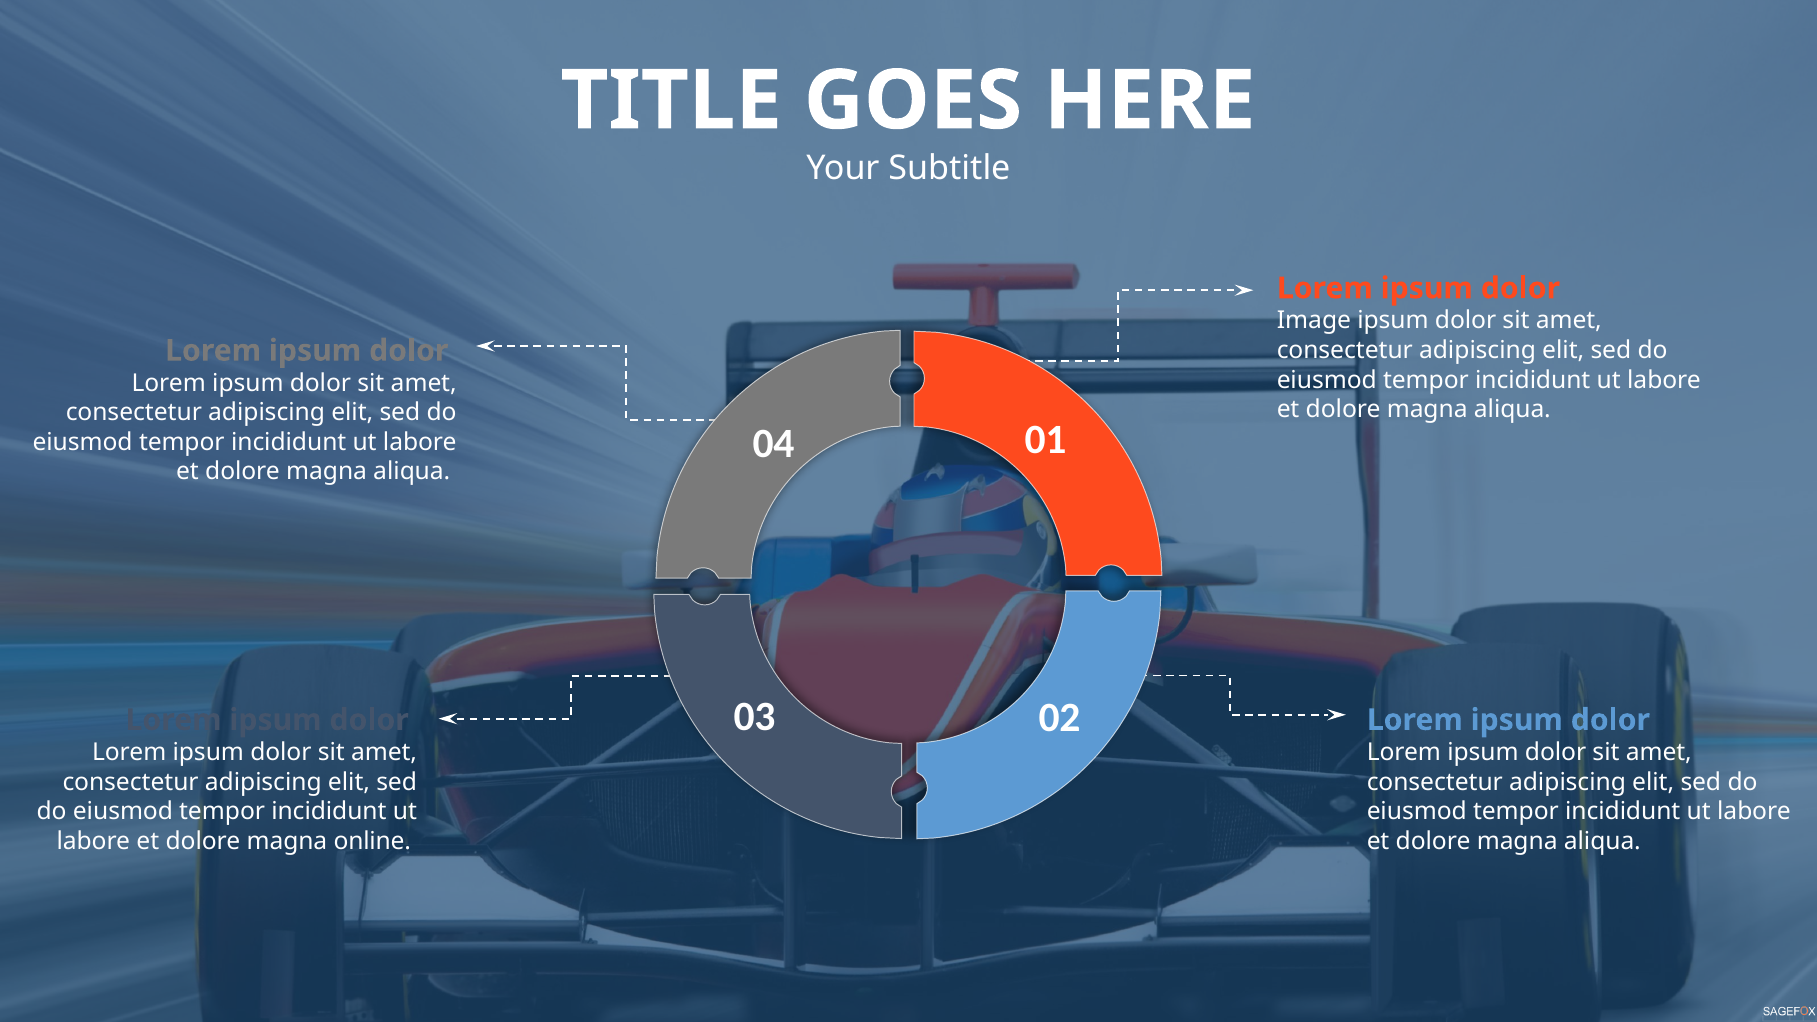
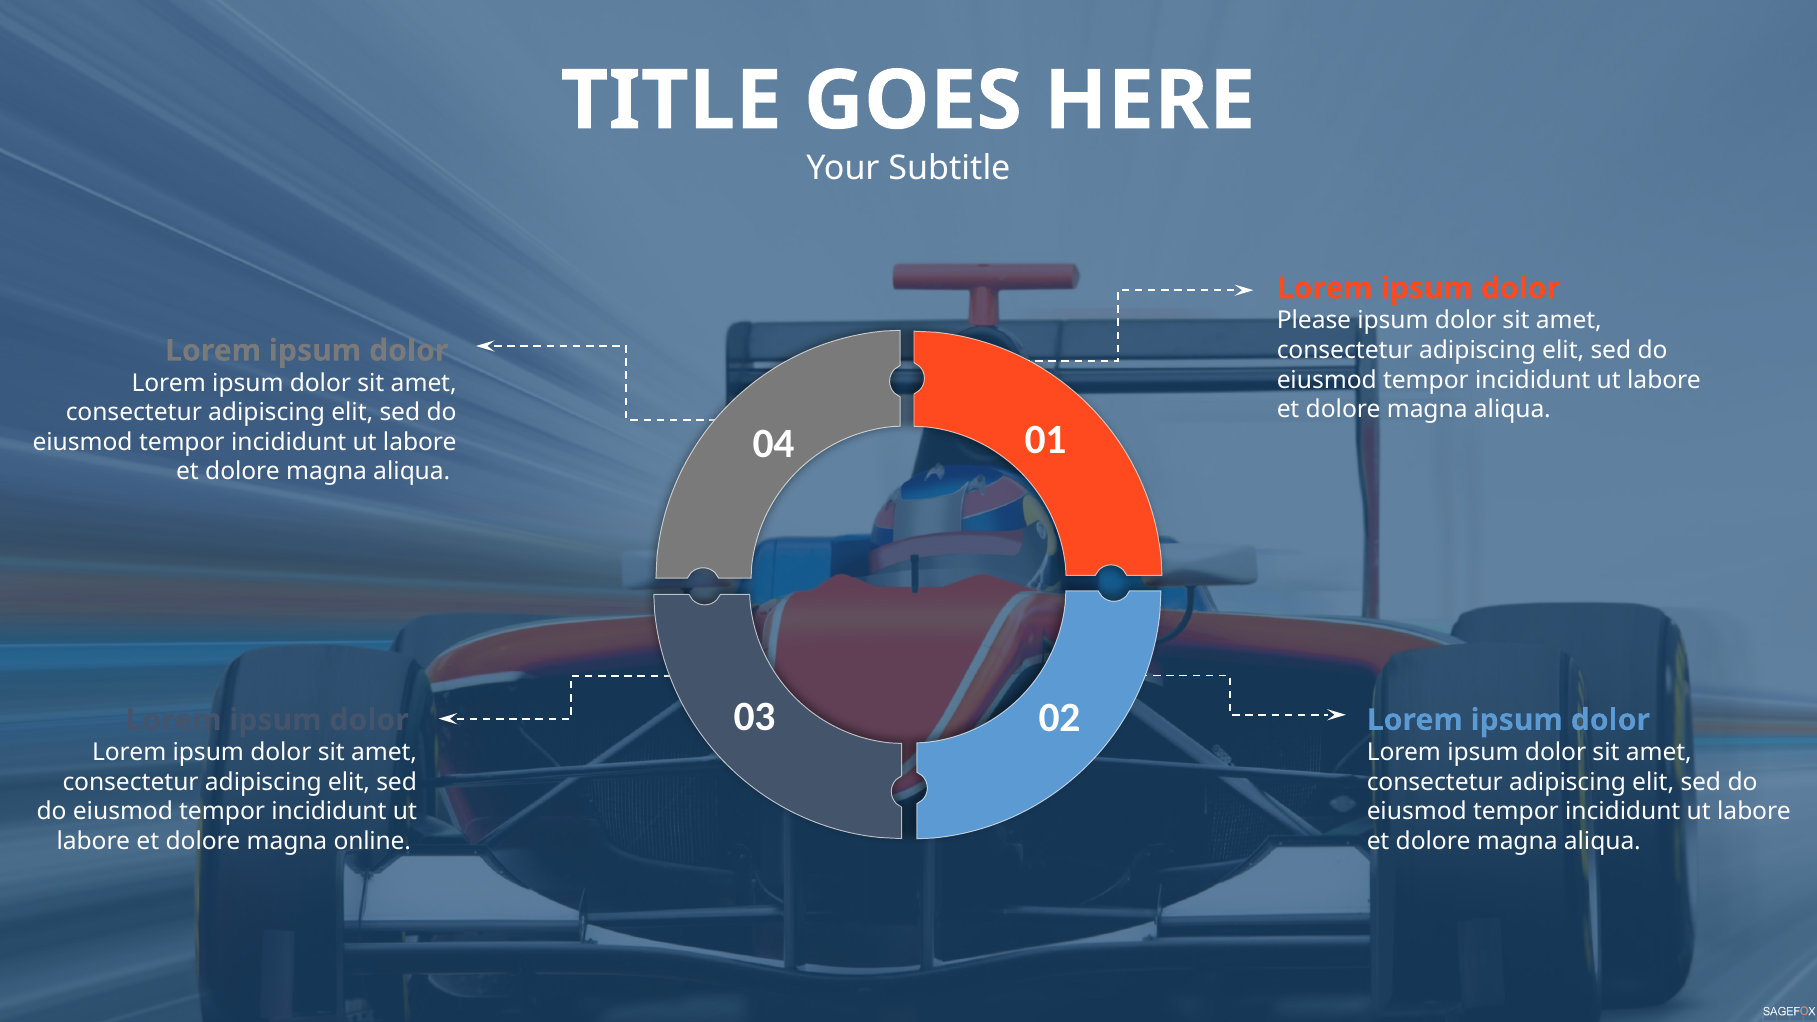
Image: Image -> Please (1314, 321)
